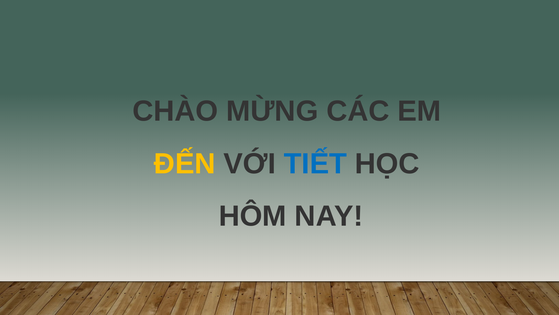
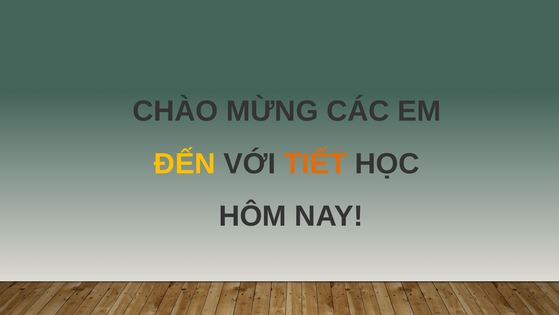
TIẾT colour: blue -> orange (315, 163)
